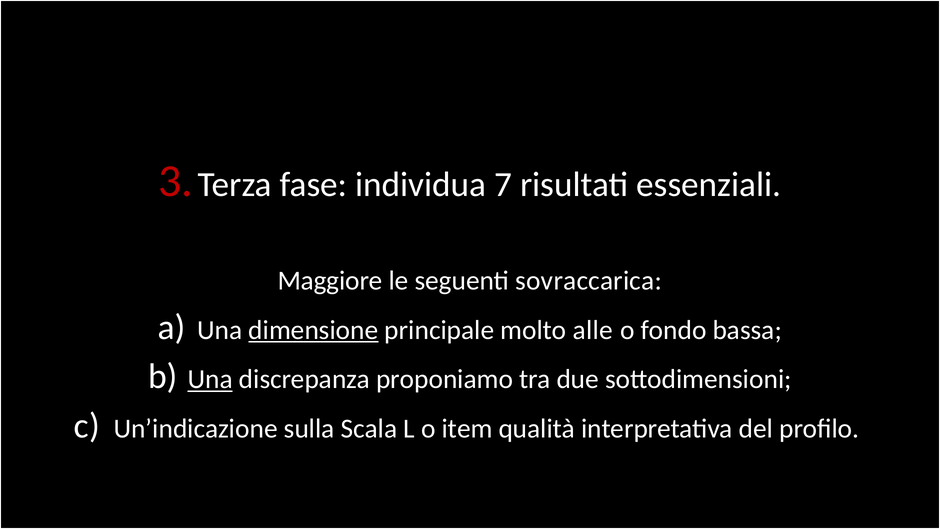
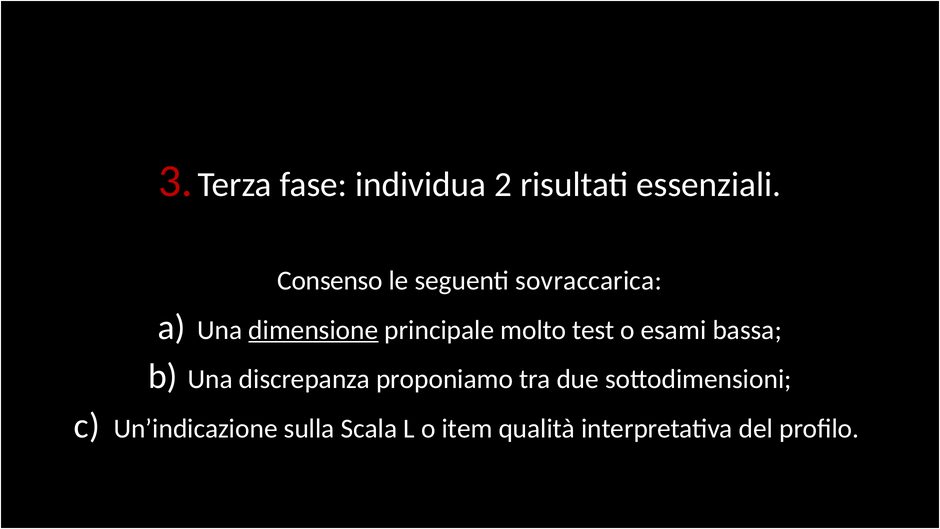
7: 7 -> 2 (503, 185)
Maggiore: Maggiore -> Consenso (330, 280)
alle: alle -> test (593, 330)
fondo: fondo -> esami (673, 330)
Una underline: present -> none (210, 379)
